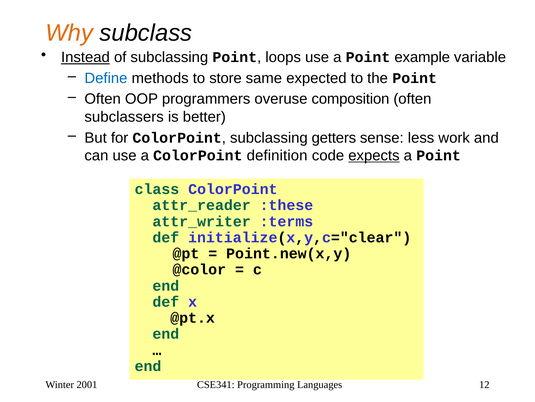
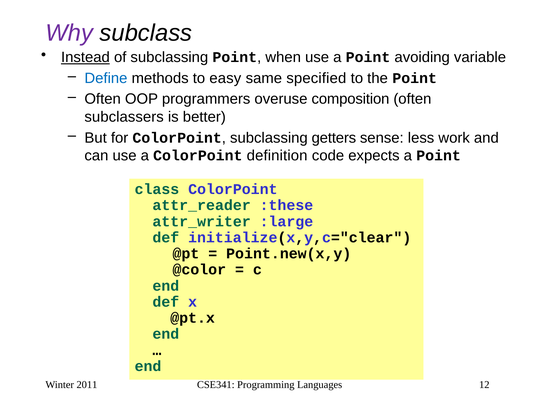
Why colour: orange -> purple (69, 33)
loops: loops -> when (283, 57)
example: example -> avoiding (422, 57)
store: store -> easy (225, 78)
expected: expected -> specified (316, 78)
expects underline: present -> none (374, 155)
:terms: :terms -> :large (286, 221)
2001: 2001 -> 2011 (87, 384)
